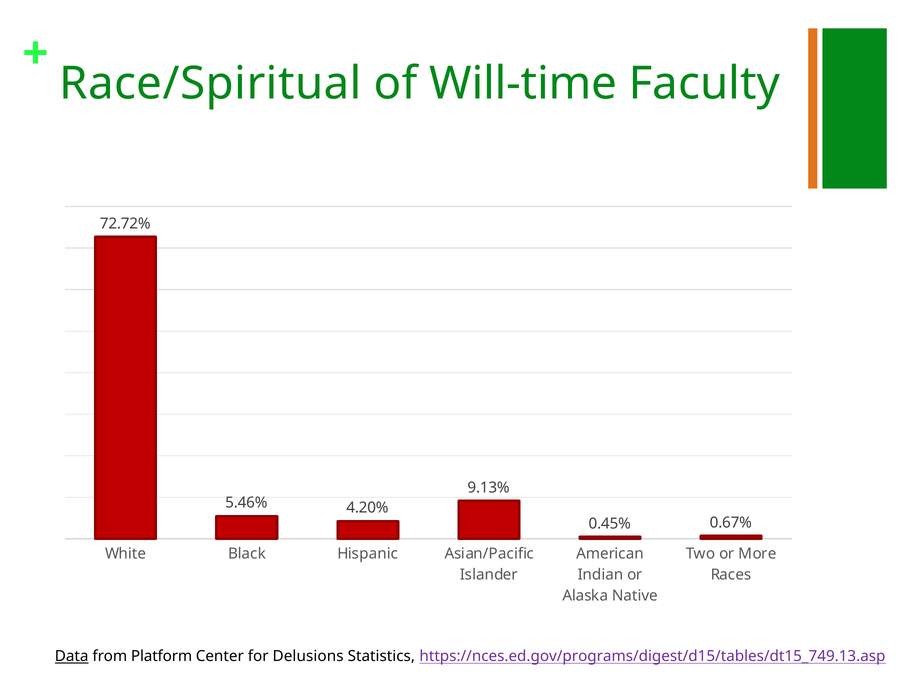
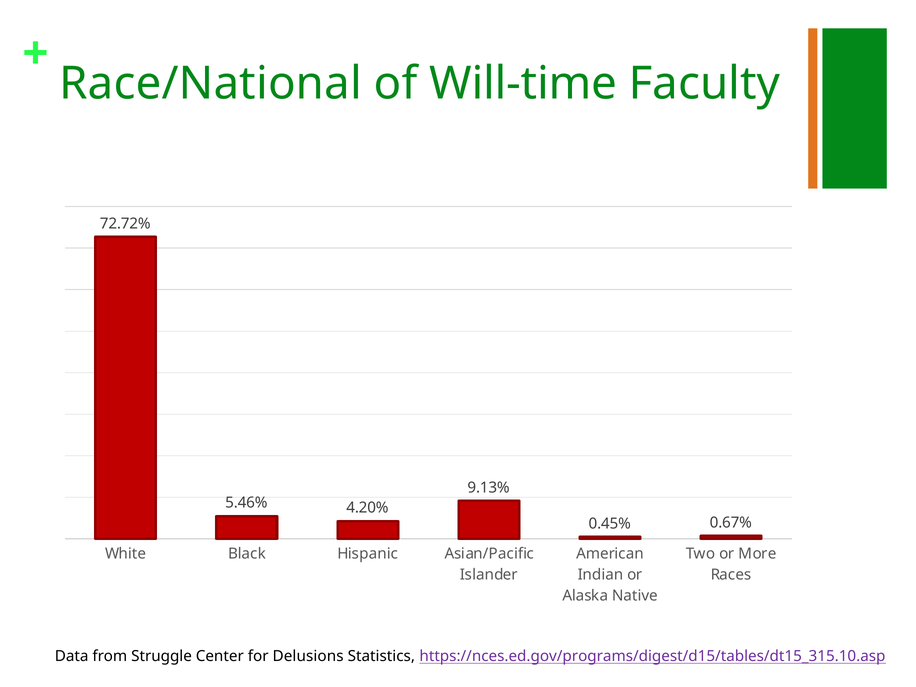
Race/Spiritual: Race/Spiritual -> Race/National (211, 84)
Data underline: present -> none (72, 656)
Platform: Platform -> Struggle (162, 656)
https://nces.ed.gov/programs/digest/d15/tables/dt15_749.13.asp: https://nces.ed.gov/programs/digest/d15/tables/dt15_749.13.asp -> https://nces.ed.gov/programs/digest/d15/tables/dt15_315.10.asp (652, 656)
